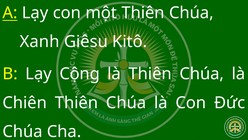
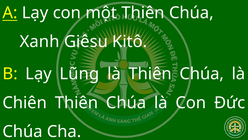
Cộng: Cộng -> Lũng (79, 74)
